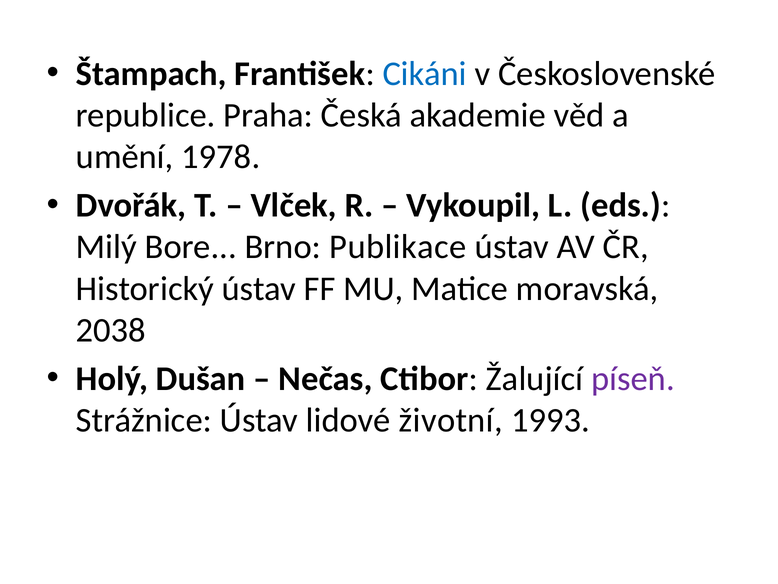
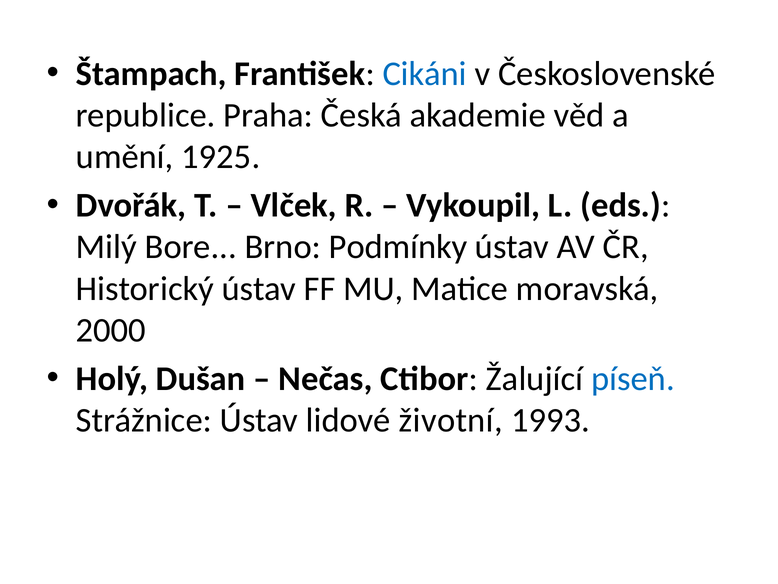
1978: 1978 -> 1925 (221, 157)
Publikace: Publikace -> Podmínky (398, 247)
2038: 2038 -> 2000 (111, 330)
píseň colour: purple -> blue (633, 378)
